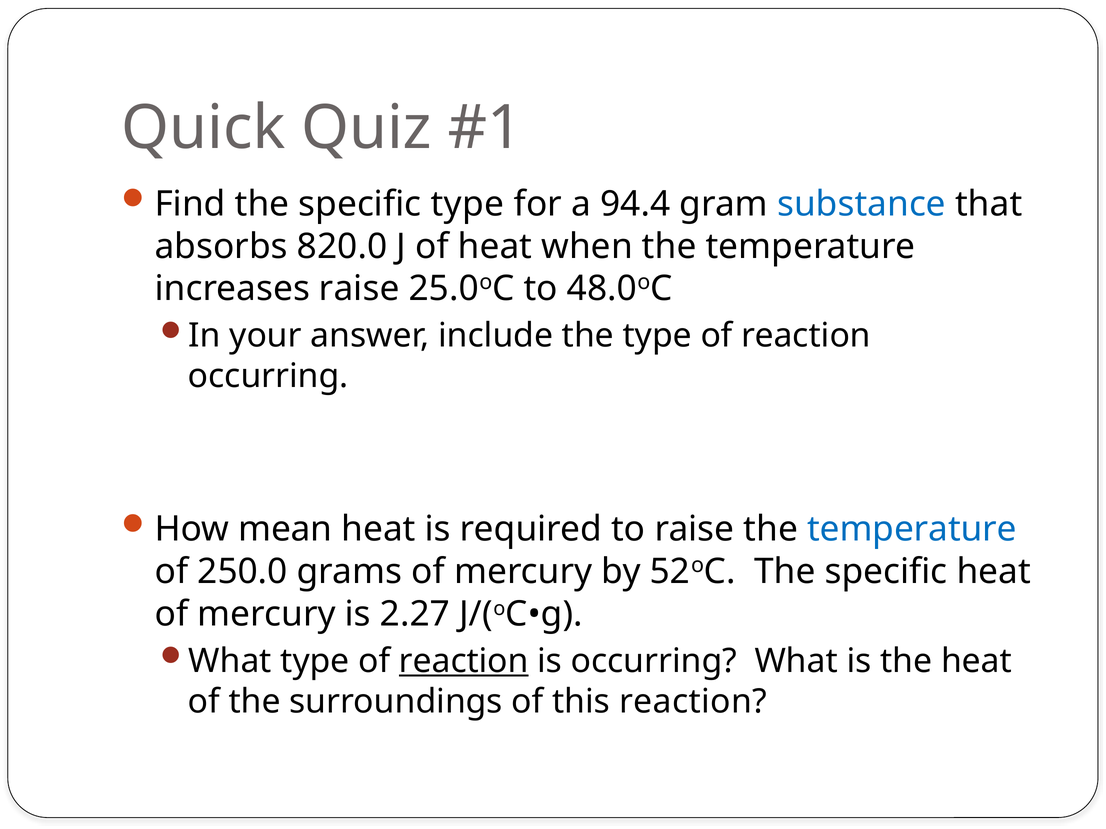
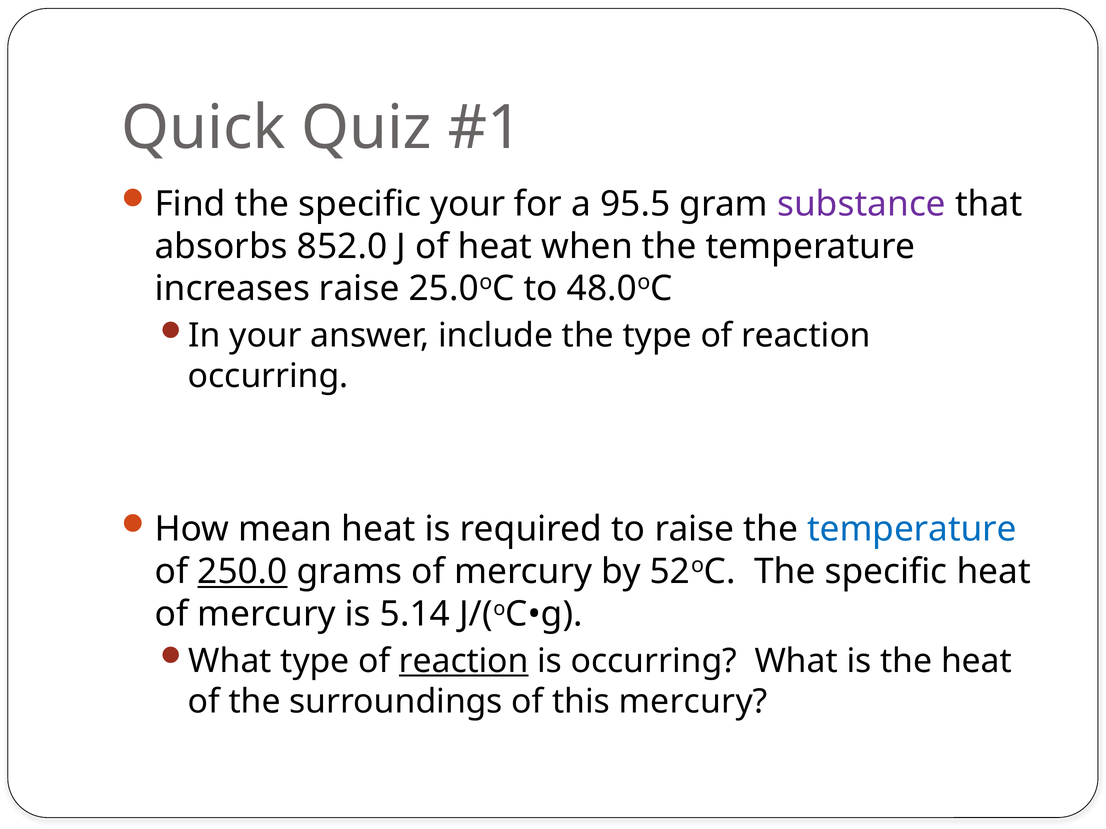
specific type: type -> your (468, 204)
94.4: 94.4 -> 95.5 (635, 204)
substance colour: blue -> purple (862, 204)
820.0: 820.0 -> 852.0 (342, 247)
250.0 underline: none -> present (242, 572)
2.27: 2.27 -> 5.14 (415, 614)
this reaction: reaction -> mercury (693, 702)
